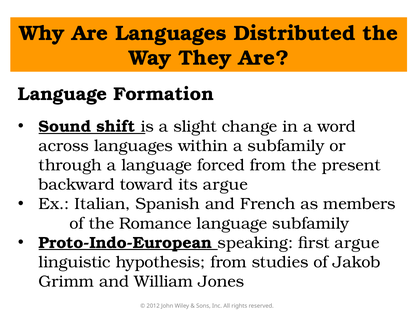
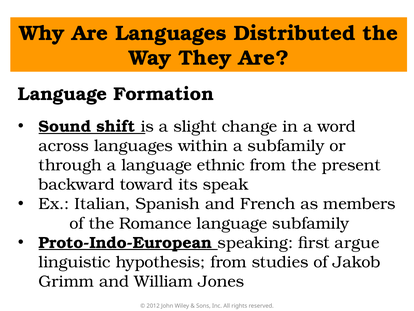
forced: forced -> ethnic (221, 165)
its argue: argue -> speak (226, 184)
